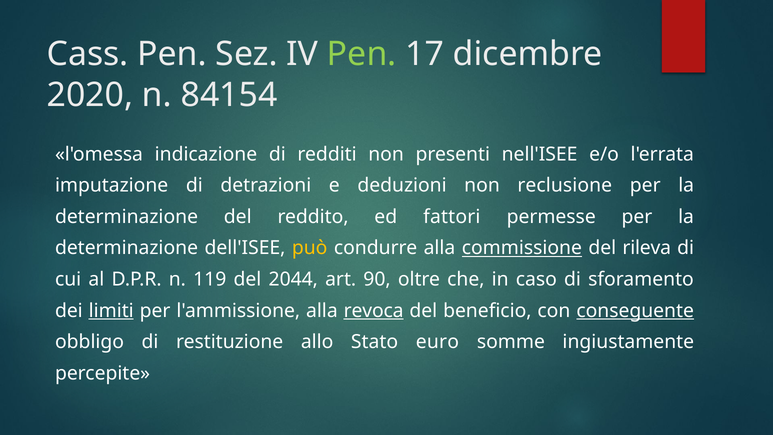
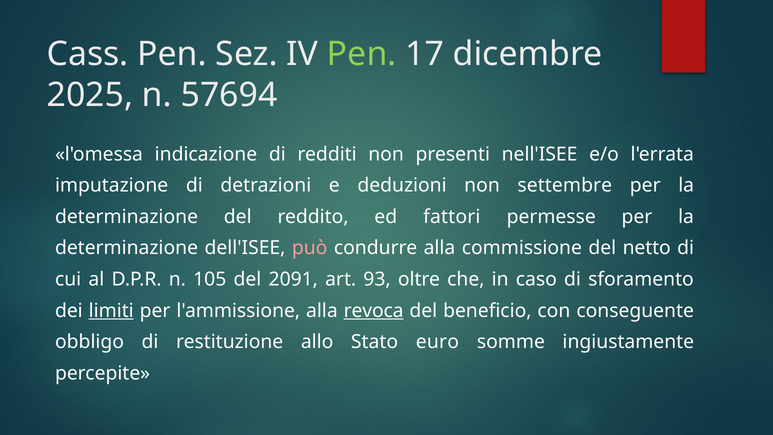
2020: 2020 -> 2025 (90, 95)
84154: 84154 -> 57694 (229, 95)
reclusione: reclusione -> settembre (565, 185)
può colour: yellow -> pink (310, 248)
commissione underline: present -> none (522, 248)
rileva: rileva -> netto (647, 248)
119: 119 -> 105 (210, 279)
2044: 2044 -> 2091 (293, 279)
90: 90 -> 93 (377, 279)
conseguente underline: present -> none (635, 311)
